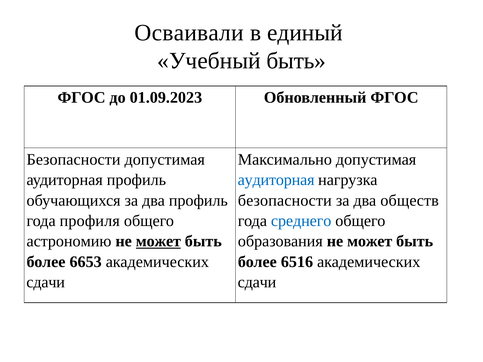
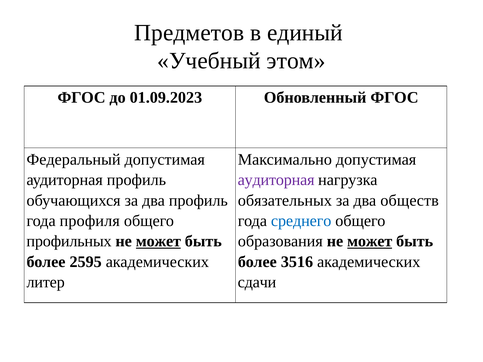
Осваивали: Осваивали -> Предметов (189, 33)
Учебный быть: быть -> этом (296, 61)
Безопасности: Безопасности -> Федеральный (74, 160)
аудиторная colour: blue -> purple (276, 180)
безопасности: безопасности -> обязательных (285, 201)
астрономию: астрономию -> профильных (69, 241)
может underline: none -> present (370, 241)
6653: 6653 -> 2595 (86, 262)
6516: 6516 -> 3516 (297, 262)
сдачи: сдачи -> литер (46, 282)
